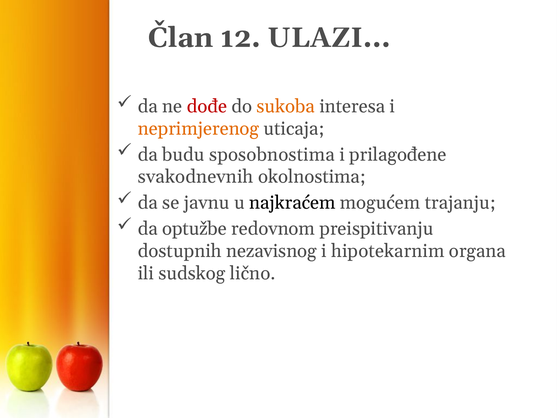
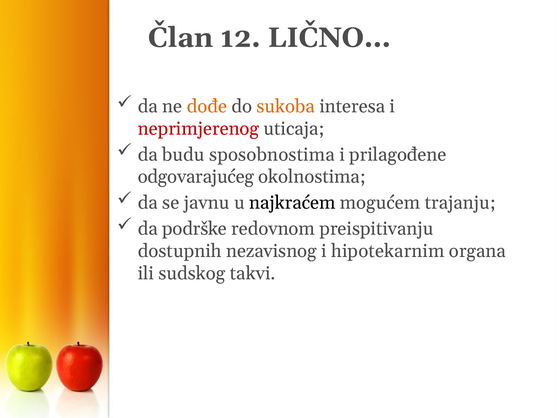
ULAZI: ULAZI -> LIČNO (329, 38)
dođe colour: red -> orange (207, 106)
neprimjerenog colour: orange -> red (198, 128)
svakodnevnih: svakodnevnih -> odgovarajućeg (196, 177)
optužbe: optužbe -> podrške (195, 229)
lično: lično -> takvi (253, 273)
